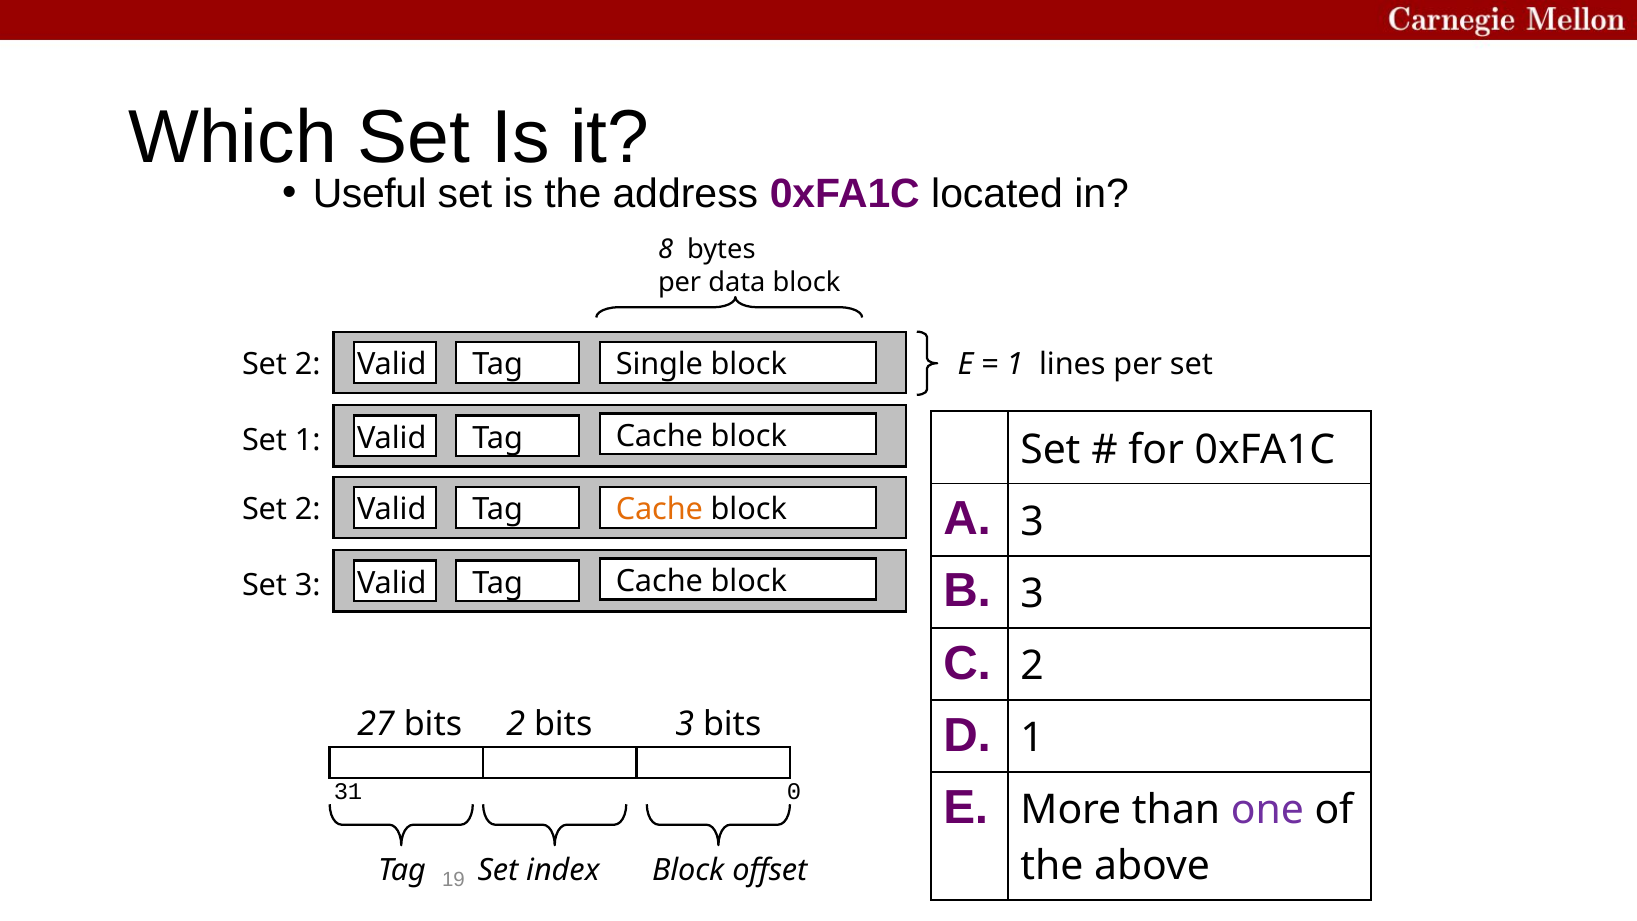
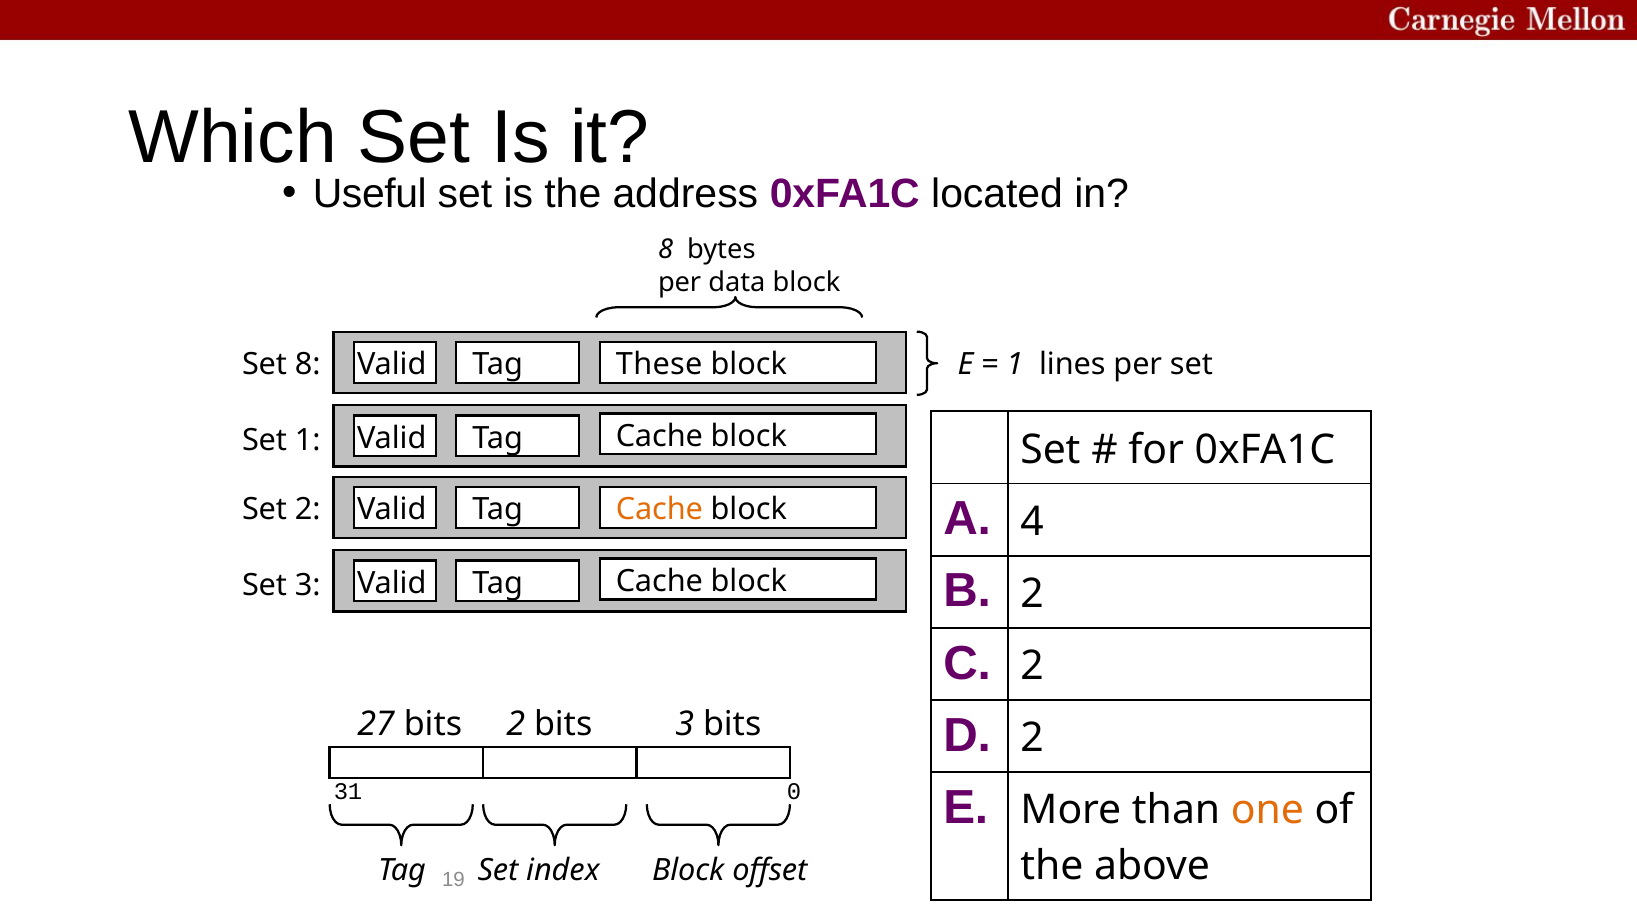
2: 2 -> 8 (308, 364)
Single: Single -> These (659, 364)
A 3: 3 -> 4 (1032, 522)
B 3: 3 -> 2 (1032, 594)
D 1: 1 -> 2 (1032, 738)
one colour: purple -> orange (1267, 810)
